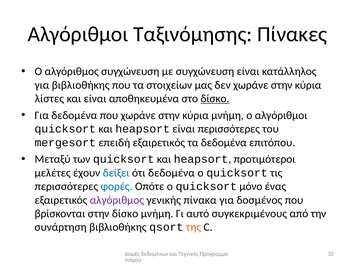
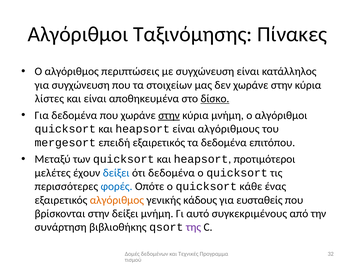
αλγόριθμος συγχώνευση: συγχώνευση -> περιπτώσεις (130, 71)
για βιβλιοθήκης: βιβλιοθήκης -> συγχώνευση (81, 85)
στην underline: none -> present (169, 115)
είναι περισσότερες: περισσότερες -> αλγόριθμους (229, 129)
μόνο: μόνο -> κάθε (251, 187)
αλγόριθμος colour: purple -> orange (117, 200)
πίνακα: πίνακα -> κάδους (200, 200)
δοσμένος: δοσμένος -> ευσταθείς (259, 200)
στην δίσκο: δίσκο -> δείξει (125, 214)
της colour: orange -> purple (193, 227)
